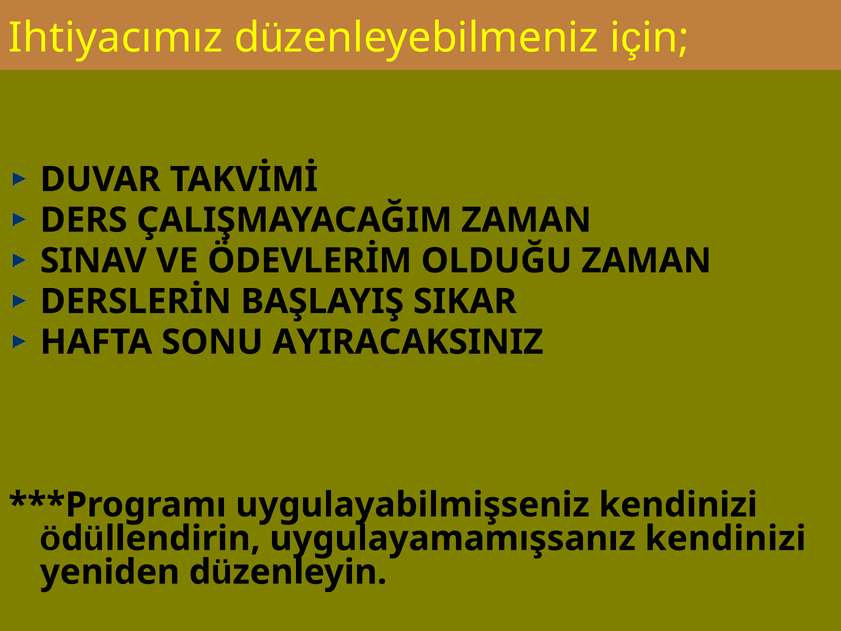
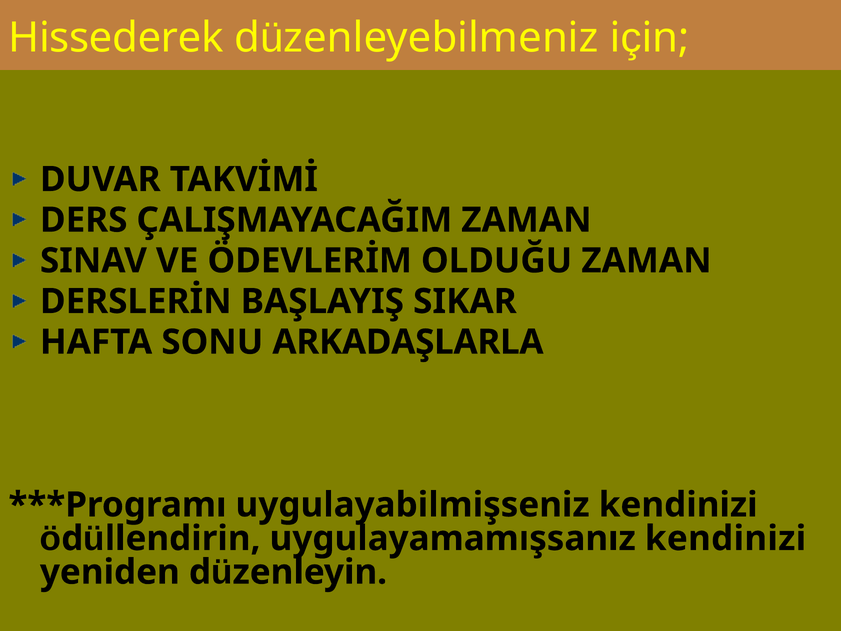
Ihtiyacımız: Ihtiyacımız -> Hissederek (116, 38)
AYIRACAKSINIZ: AYIRACAKSINIZ -> ARKADAŞLARLA (408, 342)
